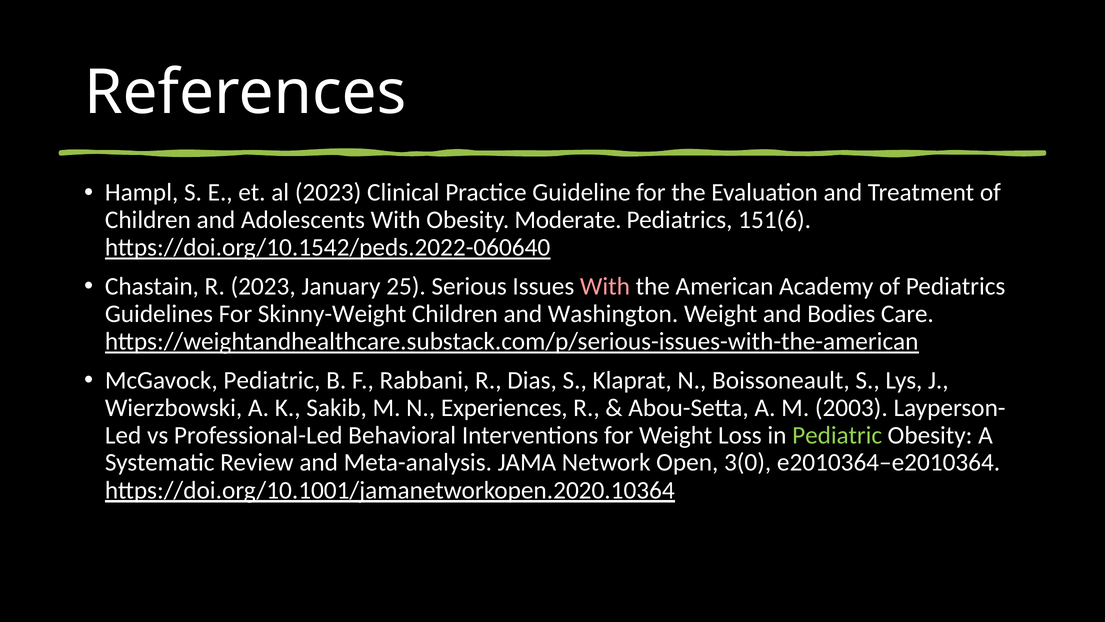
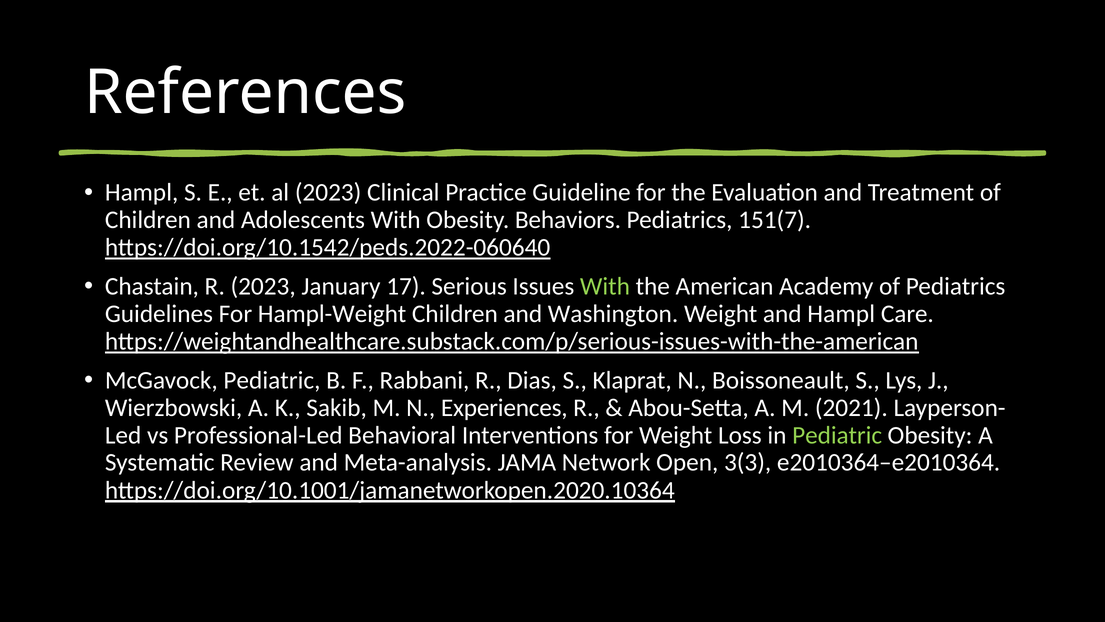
Moderate: Moderate -> Behaviors (568, 220)
151(6: 151(6 -> 151(7 (775, 220)
25: 25 -> 17 (406, 286)
With colour: pink -> light green (605, 286)
Skinny-Weight: Skinny-Weight -> Hampl-Weight (332, 314)
and Bodies: Bodies -> Hampl (841, 314)
2003: 2003 -> 2021 (851, 408)
3(0: 3(0 -> 3(3 (748, 462)
